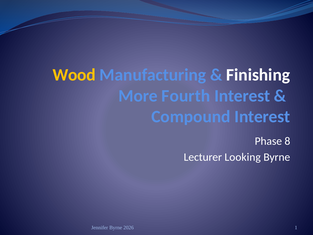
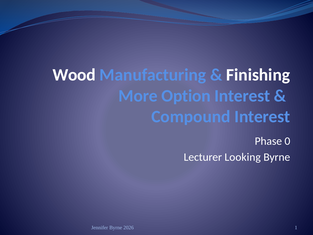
Wood colour: yellow -> white (74, 75)
Fourth: Fourth -> Option (186, 96)
8: 8 -> 0 (287, 141)
